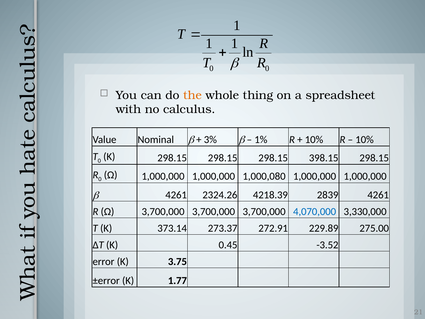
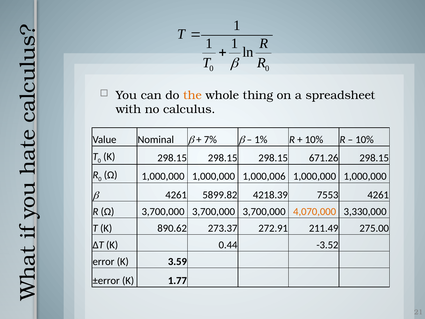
3%: 3% -> 7% (210, 140)
398.15: 398.15 -> 671.26 (324, 158)
1,000,080: 1,000,080 -> 1,000,006 (264, 176)
2324.26: 2324.26 -> 5899.82 (220, 195)
2839: 2839 -> 7553 (328, 195)
4,070,000 colour: blue -> orange (315, 211)
373.14: 373.14 -> 890.62 (172, 228)
229.89: 229.89 -> 211.49 (324, 228)
0.45: 0.45 -> 0.44 (228, 245)
3.75: 3.75 -> 3.59 (177, 261)
